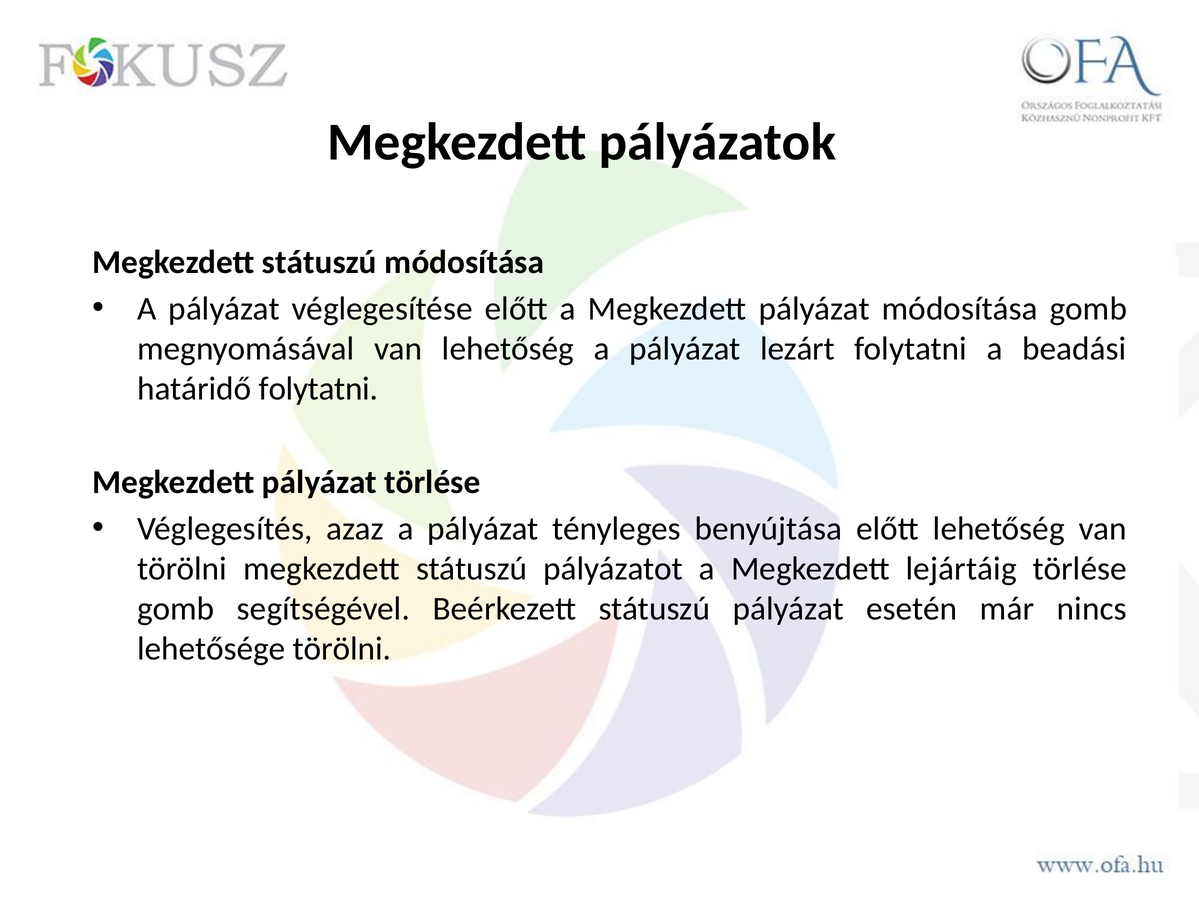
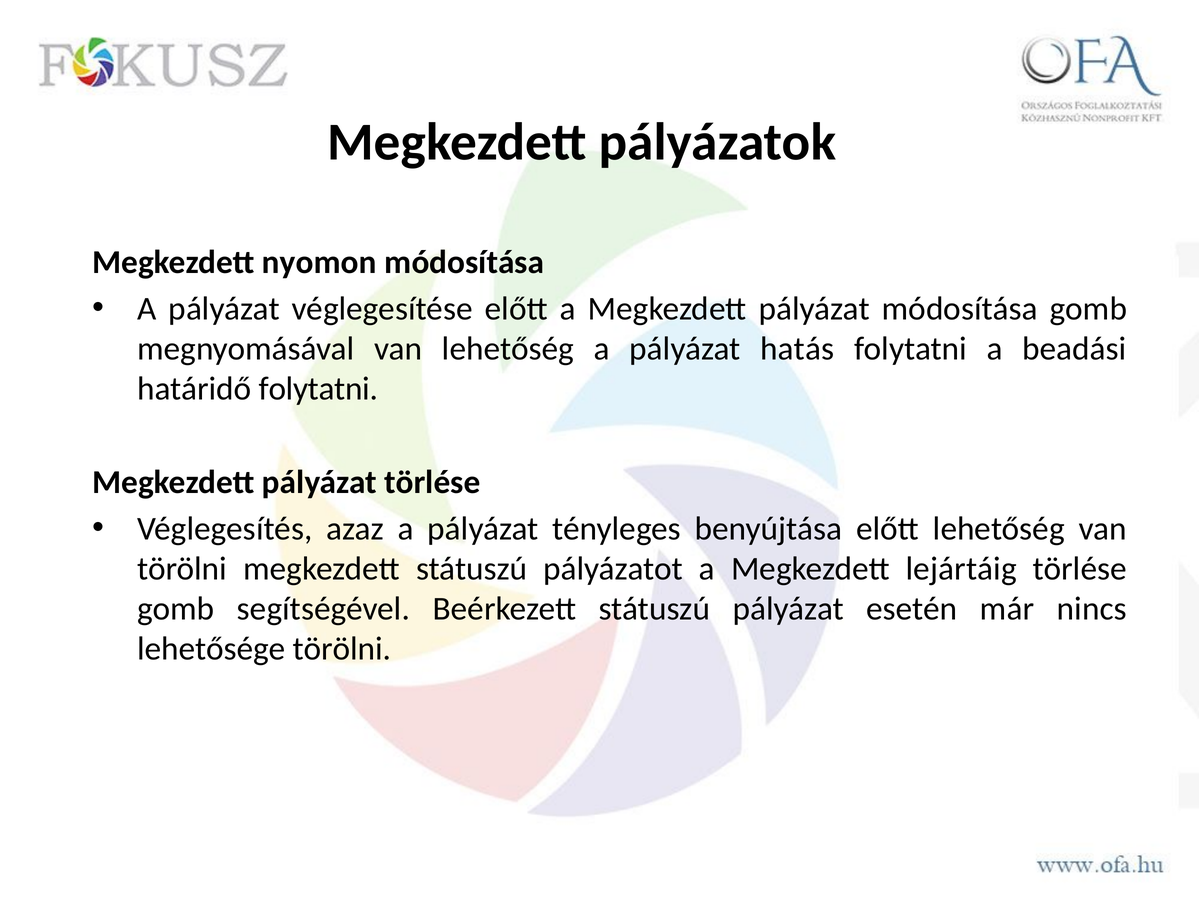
státuszú: státuszú -> nyomon (319, 262)
lezárt: lezárt -> hatás (797, 349)
